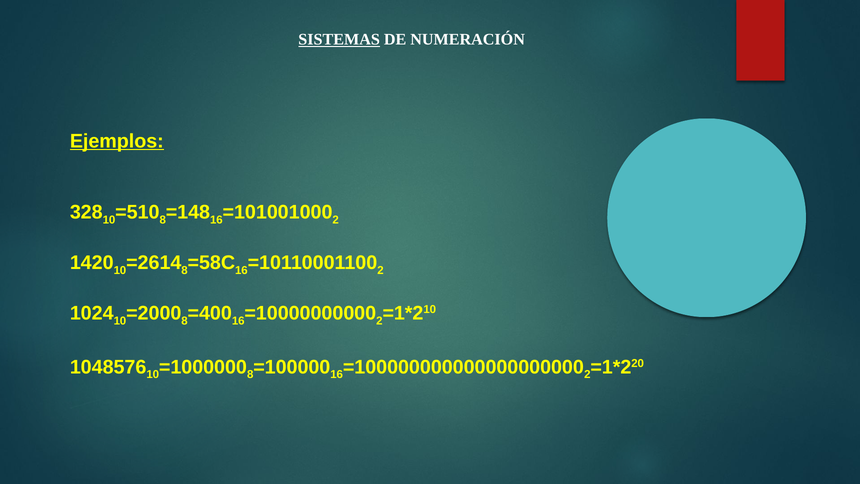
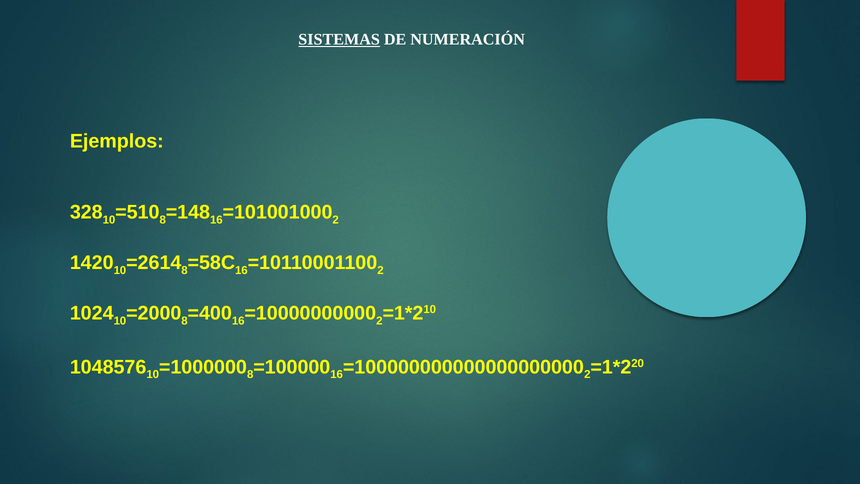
Ejemplos underline: present -> none (117, 141)
